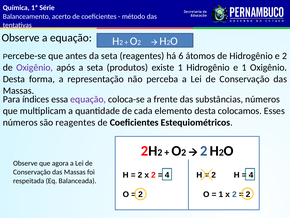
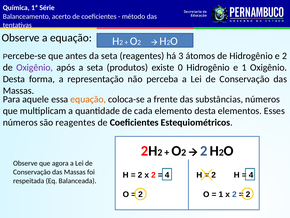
6: 6 -> 3 (181, 56)
existe 1: 1 -> 0 (180, 67)
índices: índices -> aquele (36, 99)
equação colour: purple -> orange (88, 99)
colocamos: colocamos -> elementos (240, 111)
